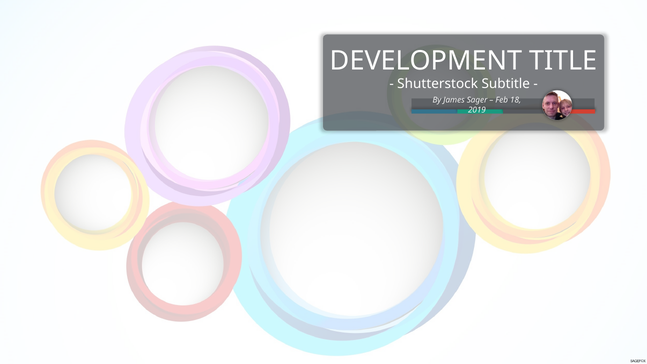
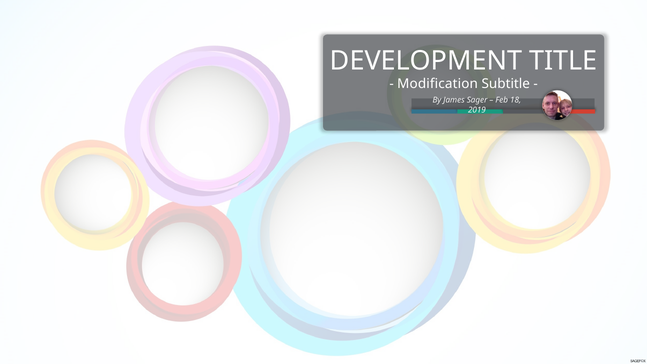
Shutterstock: Shutterstock -> Modification (438, 84)
